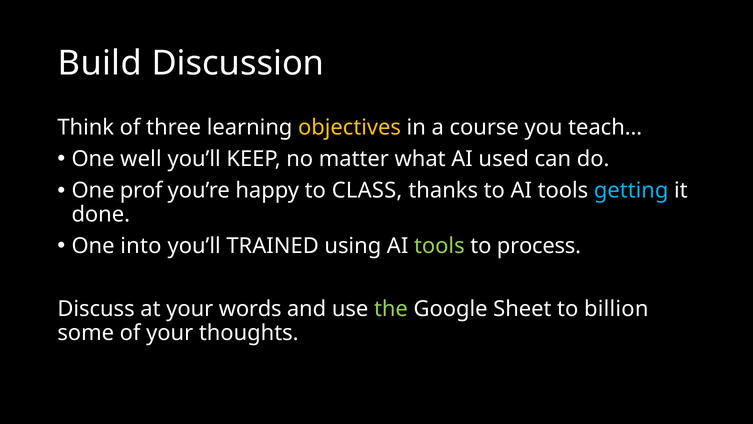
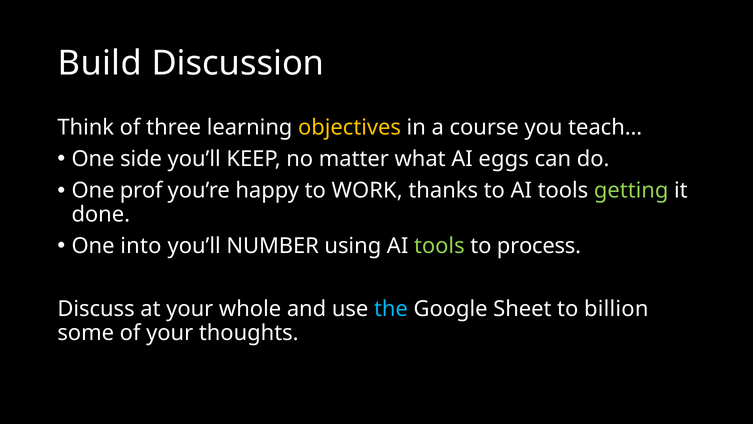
well: well -> side (141, 159)
used: used -> eggs (504, 159)
CLASS: CLASS -> WORK (367, 190)
getting colour: light blue -> light green (631, 190)
TRAINED: TRAINED -> NUMBER (273, 246)
words: words -> whole (250, 309)
the colour: light green -> light blue (391, 309)
